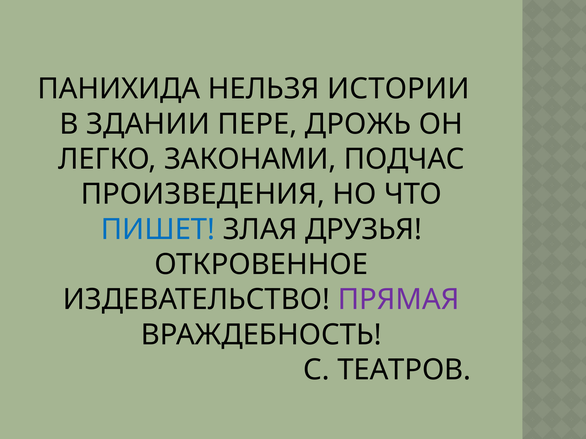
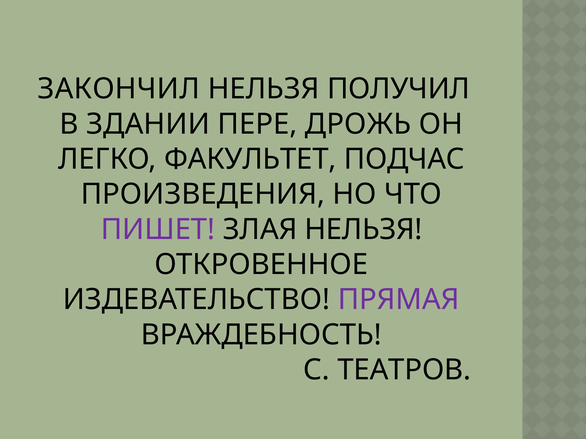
ПАНИХИДА: ПАНИХИДА -> ЗАКОНЧИЛ (119, 89)
ИСТОРИИ: ИСТОРИИ -> ПОЛУЧИЛ (399, 89)
ЗАКОНАМИ: ЗАКОНАМИ -> ФАКУЛЬТЕТ (250, 159)
ПИШЕТ colour: blue -> purple (158, 230)
ЗЛАЯ ДРУЗЬЯ: ДРУЗЬЯ -> НЕЛЬЗЯ (364, 230)
